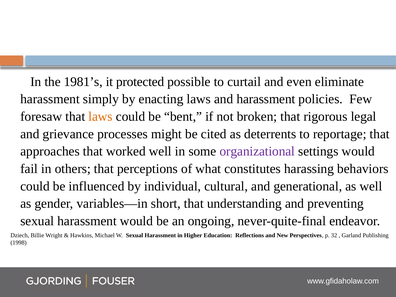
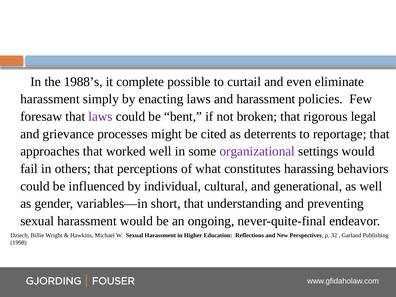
1981’s: 1981’s -> 1988’s (83, 82)
protected: protected -> complete (140, 82)
laws colour: orange -> purple (101, 117)
